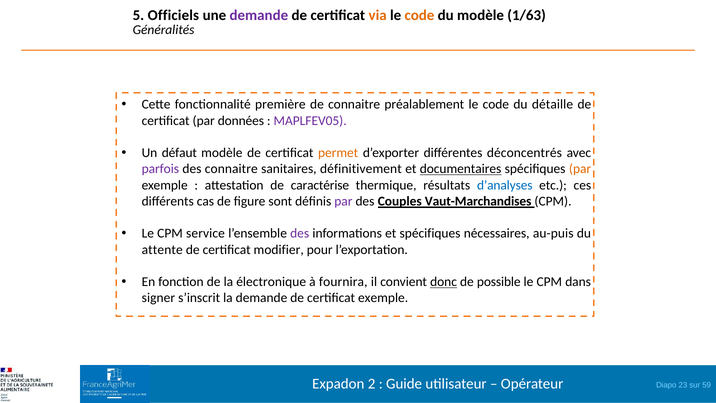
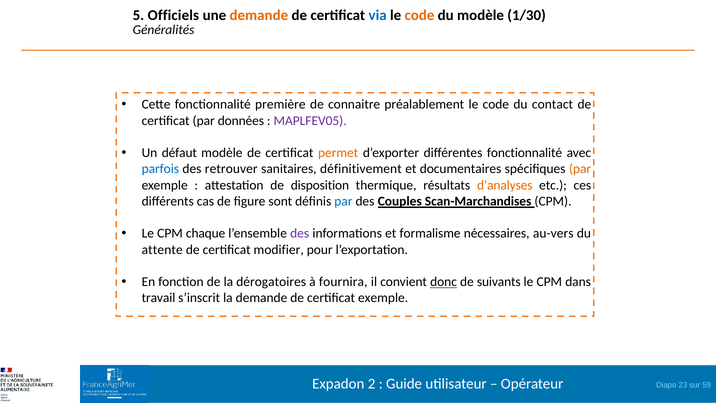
demande colour: purple -> orange (259, 15)
via colour: orange -> blue (378, 15)
1/63: 1/63 -> 1/30 (527, 15)
détaille: détaille -> contact (553, 104)
différentes déconcentrés: déconcentrés -> fonctionnalité (525, 153)
parfois colour: purple -> blue (160, 169)
des connaitre: connaitre -> retrouver (231, 169)
documentaires underline: present -> none (461, 169)
caractérise: caractérise -> disposition (320, 185)
d’analyses colour: blue -> orange (505, 185)
par colour: purple -> blue (343, 201)
Vaut-Marchandises: Vaut-Marchandises -> Scan-Marchandises (478, 201)
service: service -> chaque (206, 233)
et spécifiques: spécifiques -> formalisme (430, 233)
au-puis: au-puis -> au-vers (553, 233)
électronique: électronique -> dérogatoires (271, 282)
possible: possible -> suivants (499, 282)
signer: signer -> travail (158, 298)
